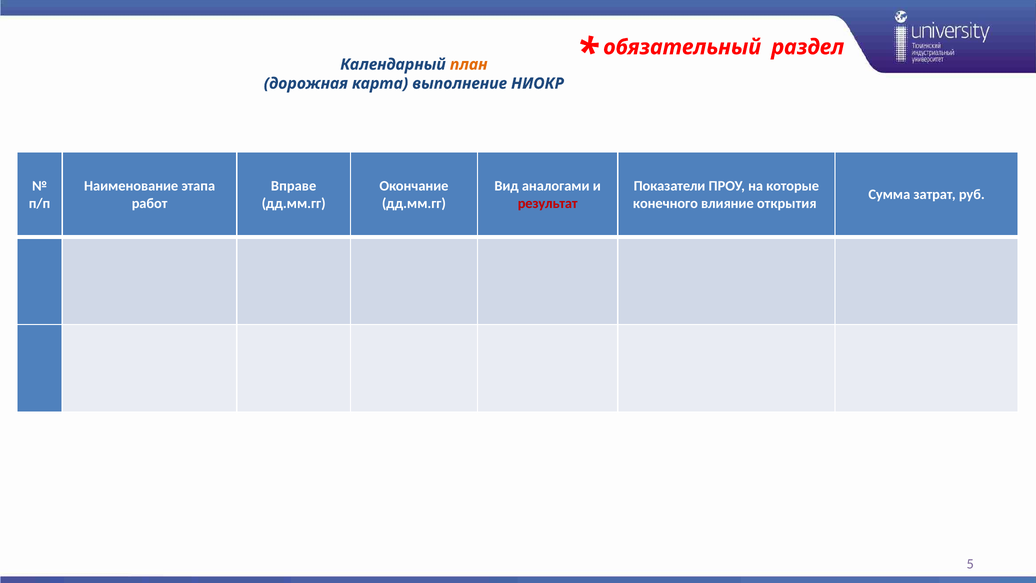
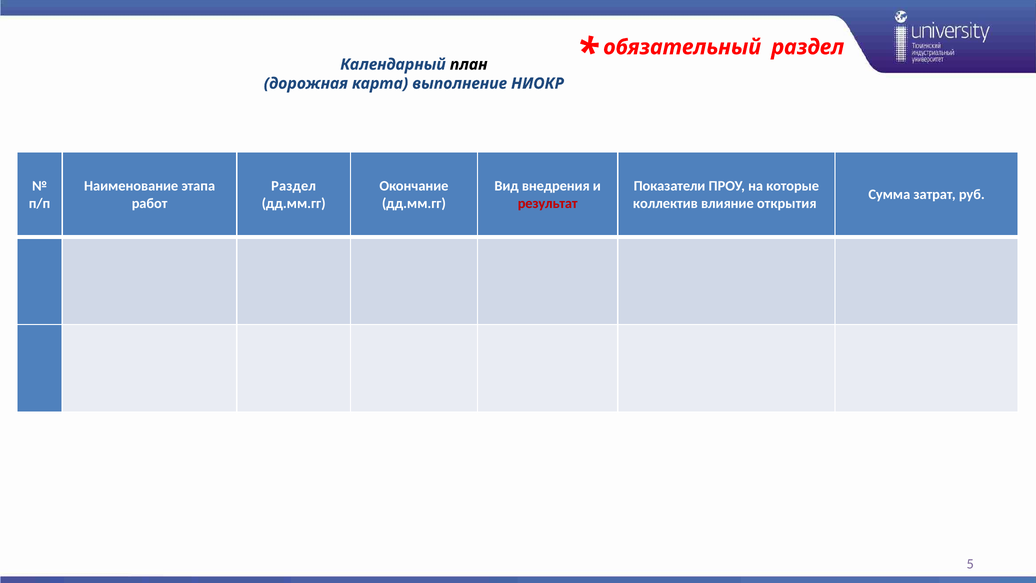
план colour: orange -> black (469, 64)
Вправе: Вправе -> Раздел (294, 186)
аналогами: аналогами -> внедрения (556, 186)
конечного: конечного -> коллектив (665, 203)
